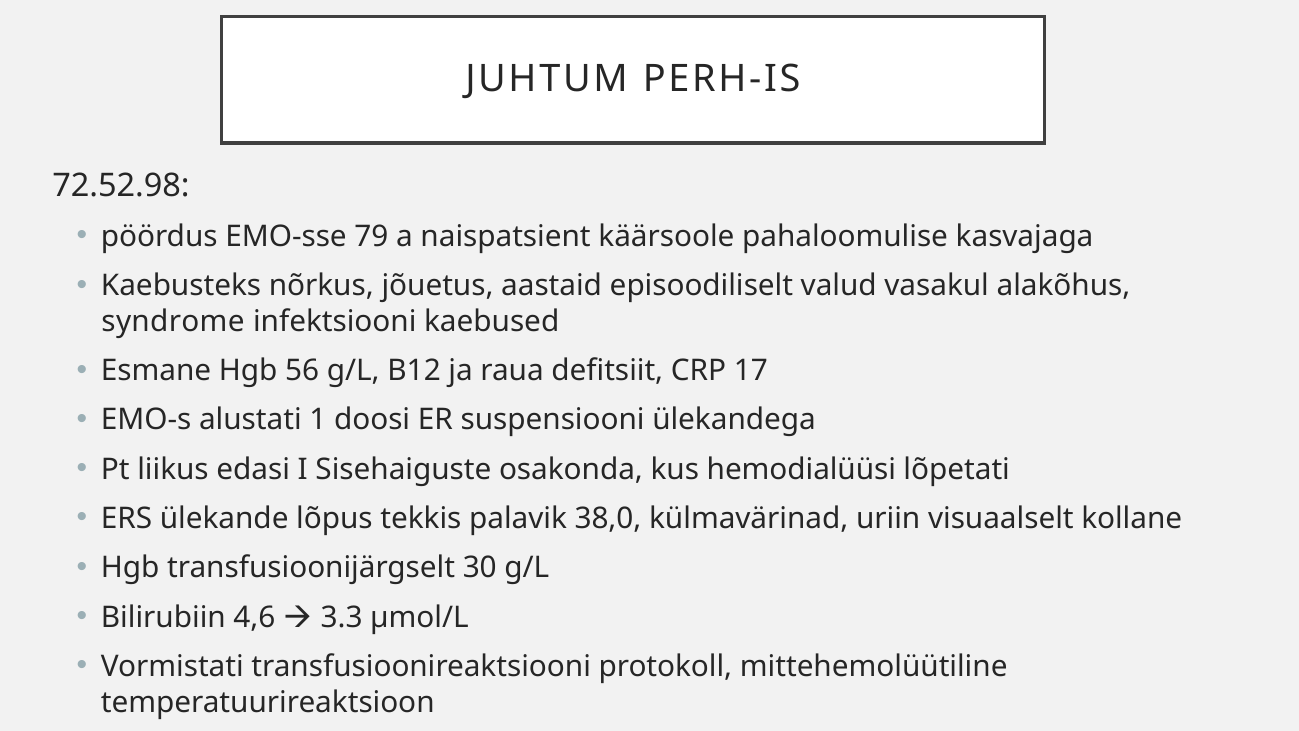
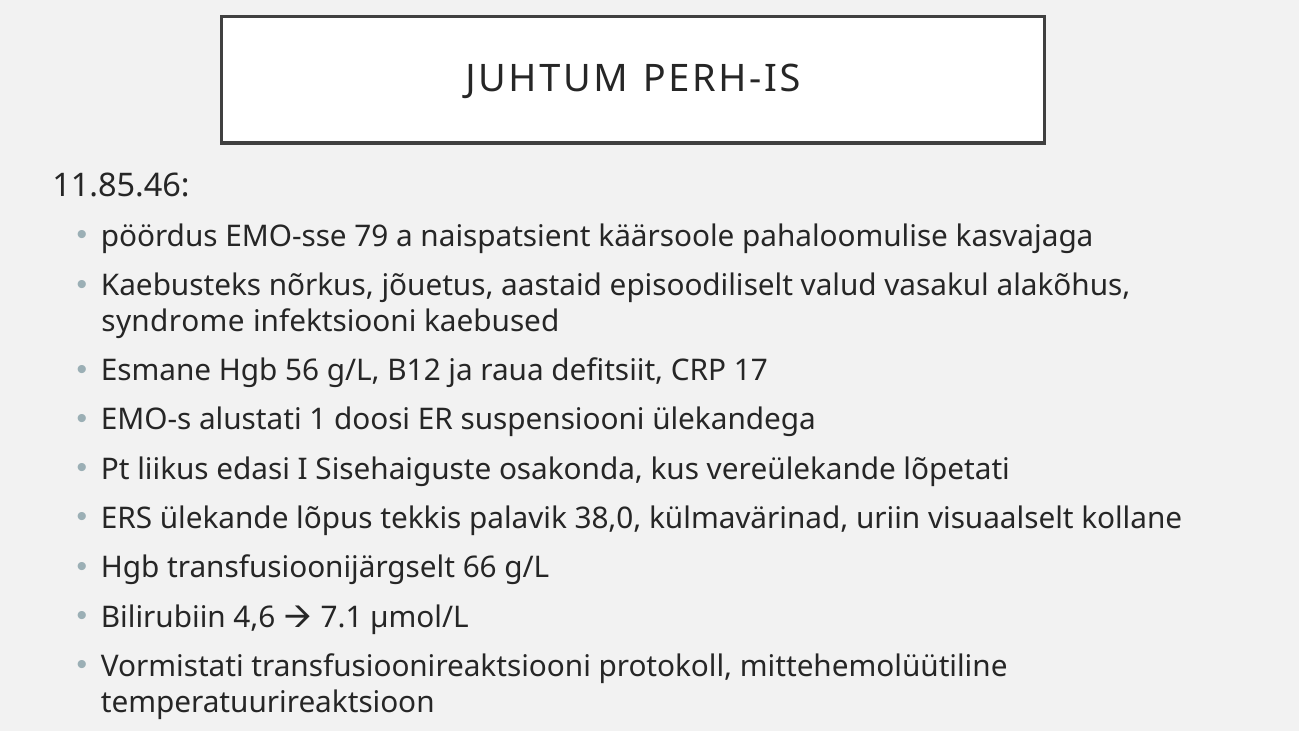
72.52.98: 72.52.98 -> 11.85.46 (121, 186)
hemodialüüsi: hemodialüüsi -> vereülekande (801, 469)
30: 30 -> 66 (480, 568)
3.3: 3.3 -> 7.1 (342, 617)
